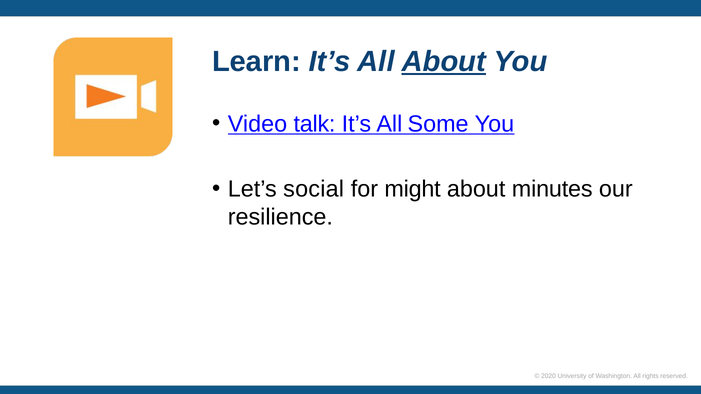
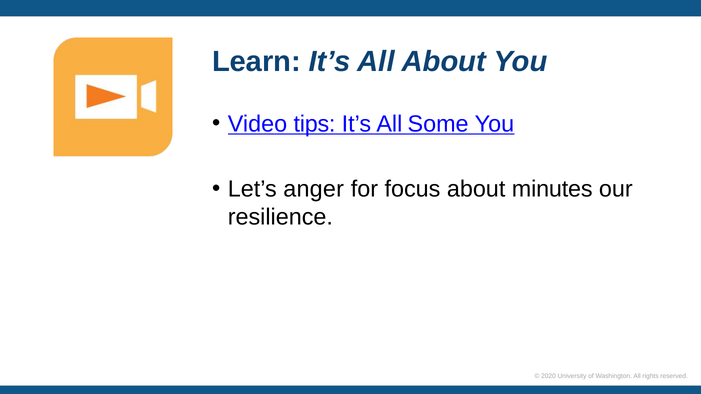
About underline: present -> none (444, 62)
talk: talk -> tips (315, 124)
social: social -> anger (314, 189)
might: might -> focus (412, 189)
